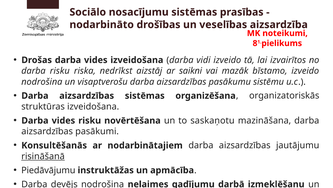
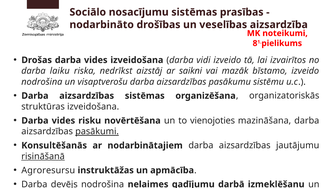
darba risku: risku -> laiku (60, 71)
saskaņotu: saskaņotu -> vienojoties (213, 120)
pasākumi underline: none -> present (97, 131)
Piedāvājumu: Piedāvājumu -> Agroresursu (48, 170)
